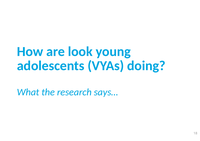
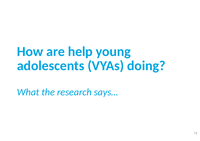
look: look -> help (80, 52)
